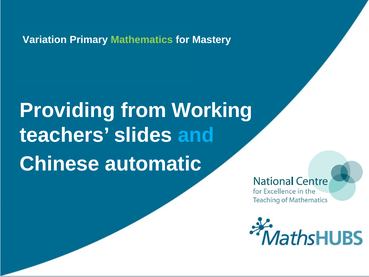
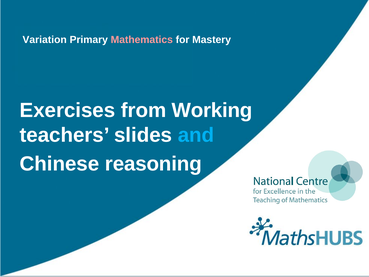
Mathematics colour: light green -> pink (142, 40)
Providing: Providing -> Exercises (67, 110)
automatic: automatic -> reasoning (153, 164)
